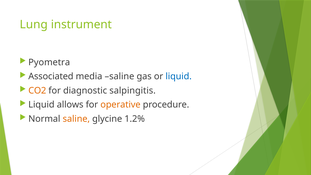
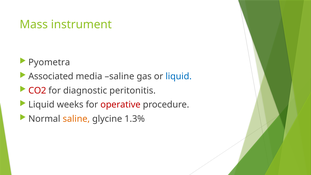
Lung: Lung -> Mass (34, 25)
CO2 colour: orange -> red (37, 91)
salpingitis: salpingitis -> peritonitis (133, 91)
allows: allows -> weeks (70, 105)
operative colour: orange -> red (120, 105)
1.2%: 1.2% -> 1.3% (135, 119)
